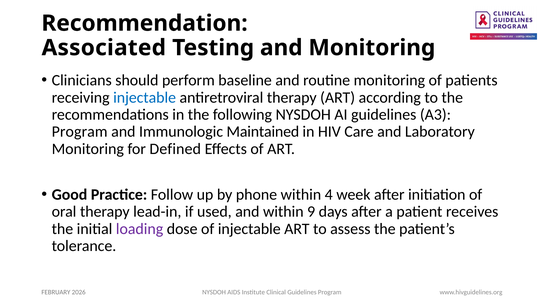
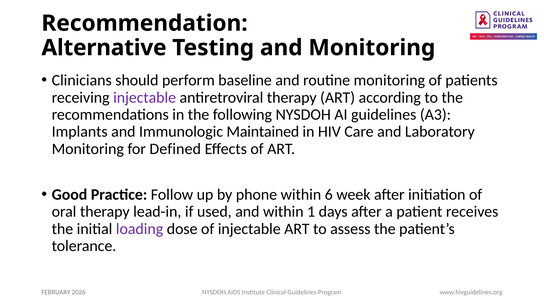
Associated: Associated -> Alternative (104, 48)
injectable colour: blue -> purple (145, 97)
Program: Program -> Implants (80, 132)
4: 4 -> 6 (329, 194)
9: 9 -> 1 (311, 212)
